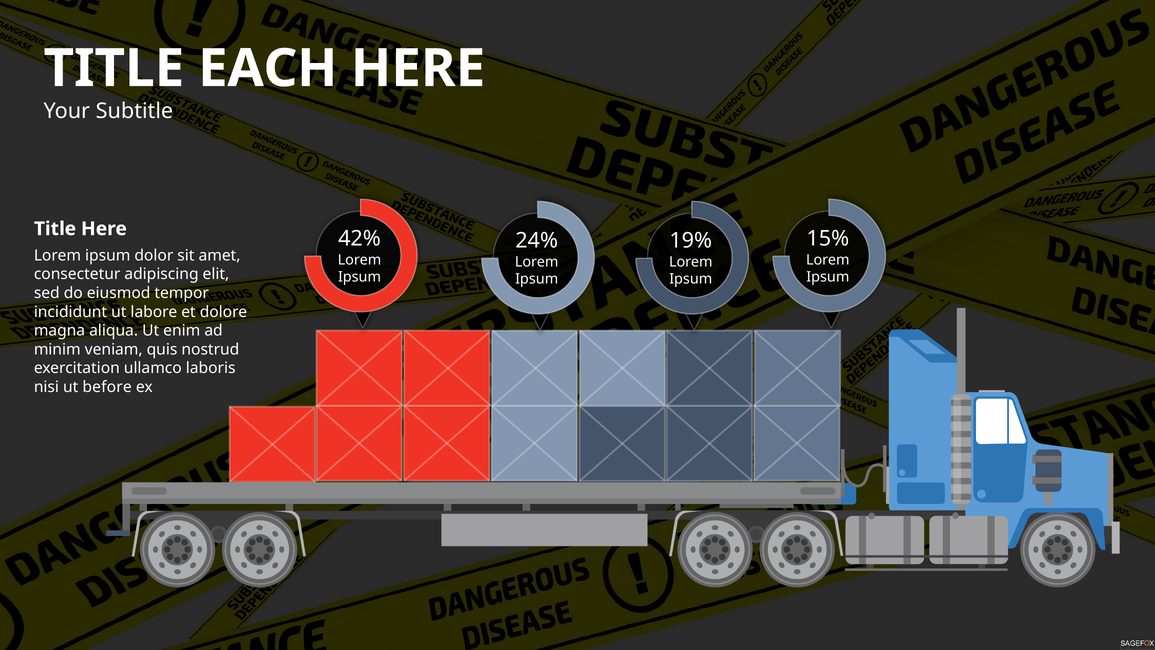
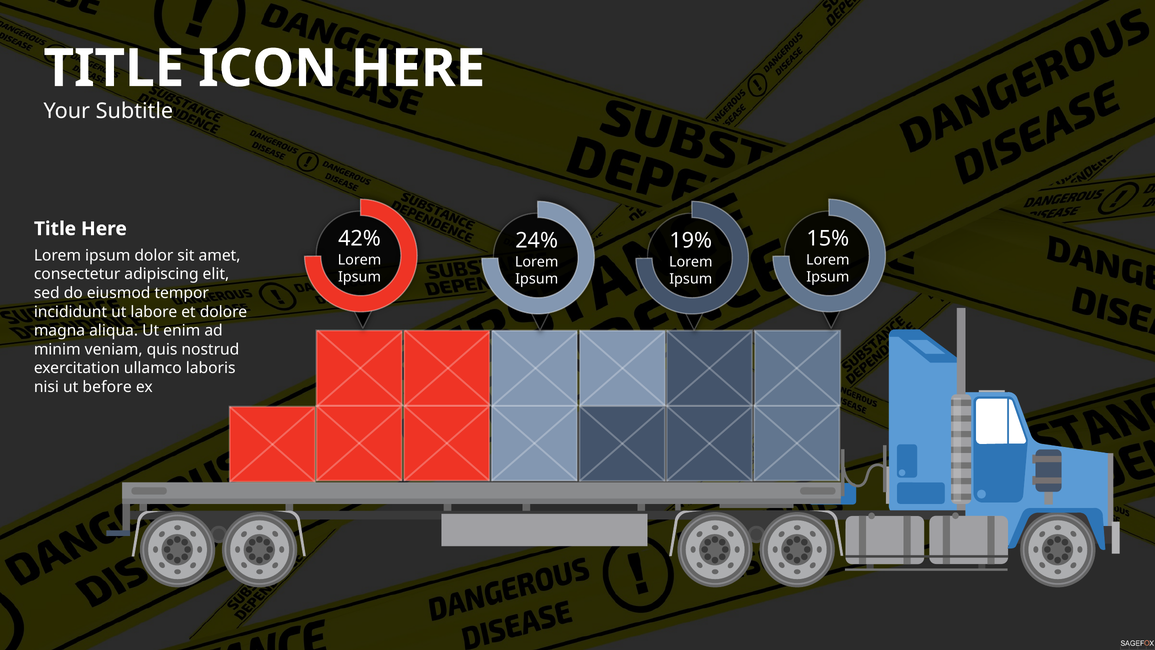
EACH: EACH -> ICON (268, 69)
